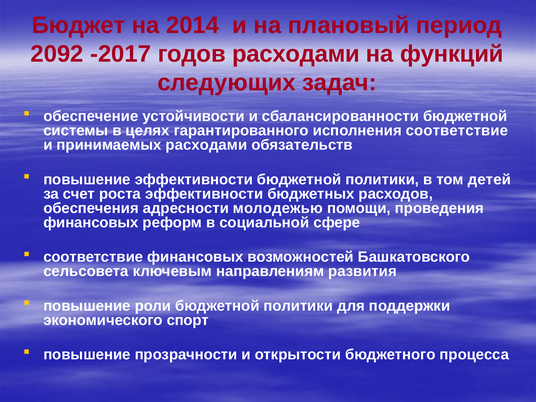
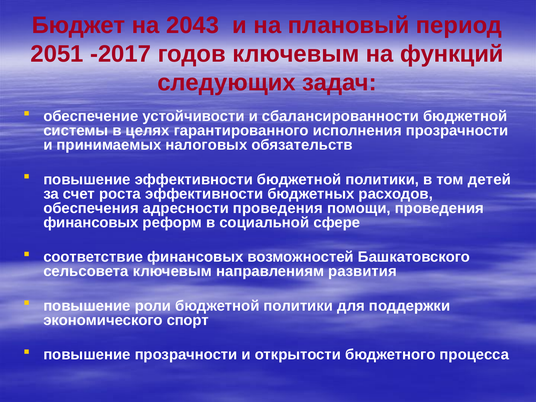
2014: 2014 -> 2043 (193, 25)
2092: 2092 -> 2051 (57, 54)
годов расходами: расходами -> ключевым (296, 54)
исполнения соответствие: соответствие -> прозрачности (457, 131)
принимаемых расходами: расходами -> налоговых (206, 145)
адресности молодежью: молодежью -> проведения (278, 208)
